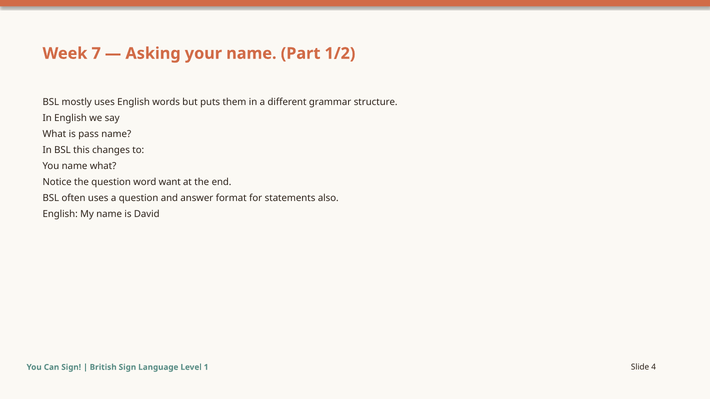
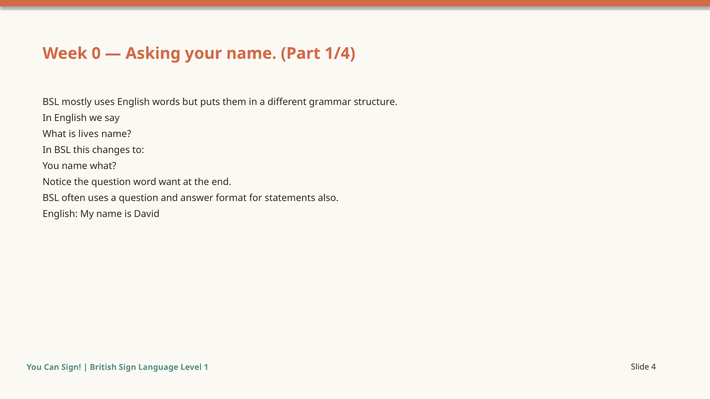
7: 7 -> 0 (96, 54)
1/2: 1/2 -> 1/4 (340, 54)
pass: pass -> lives (89, 134)
